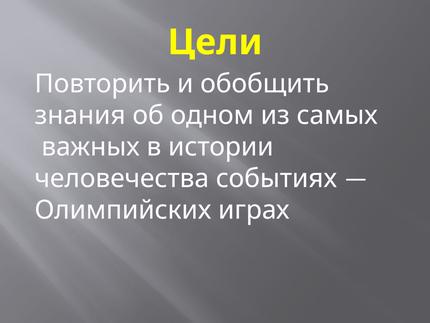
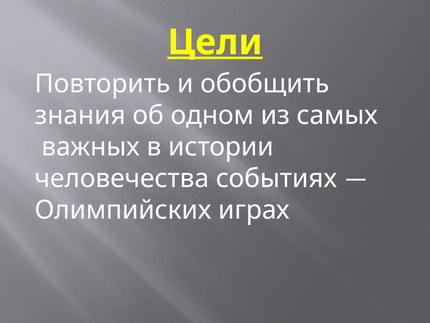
Цели underline: none -> present (215, 42)
